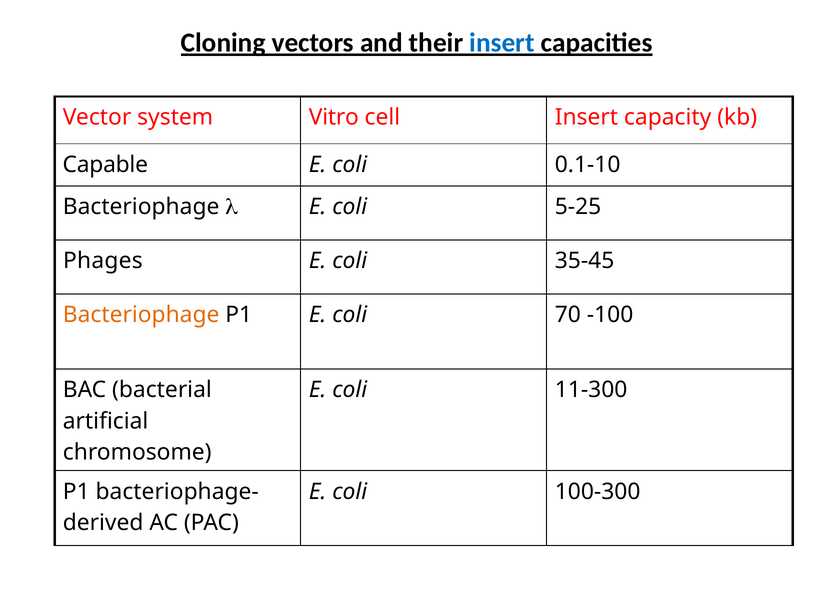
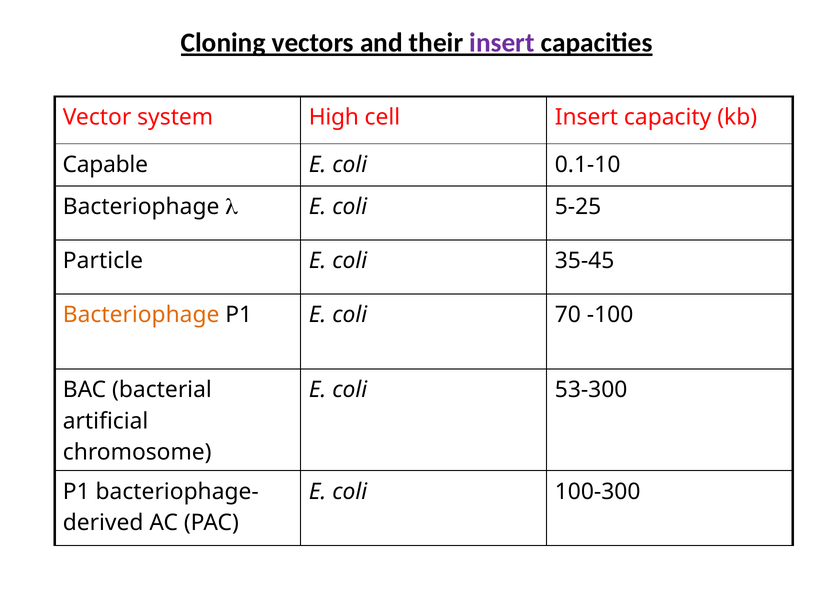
insert colour: blue -> purple (502, 43)
Vitro: Vitro -> High (334, 117)
Phages: Phages -> Particle (103, 261)
11-300: 11-300 -> 53-300 (591, 390)
